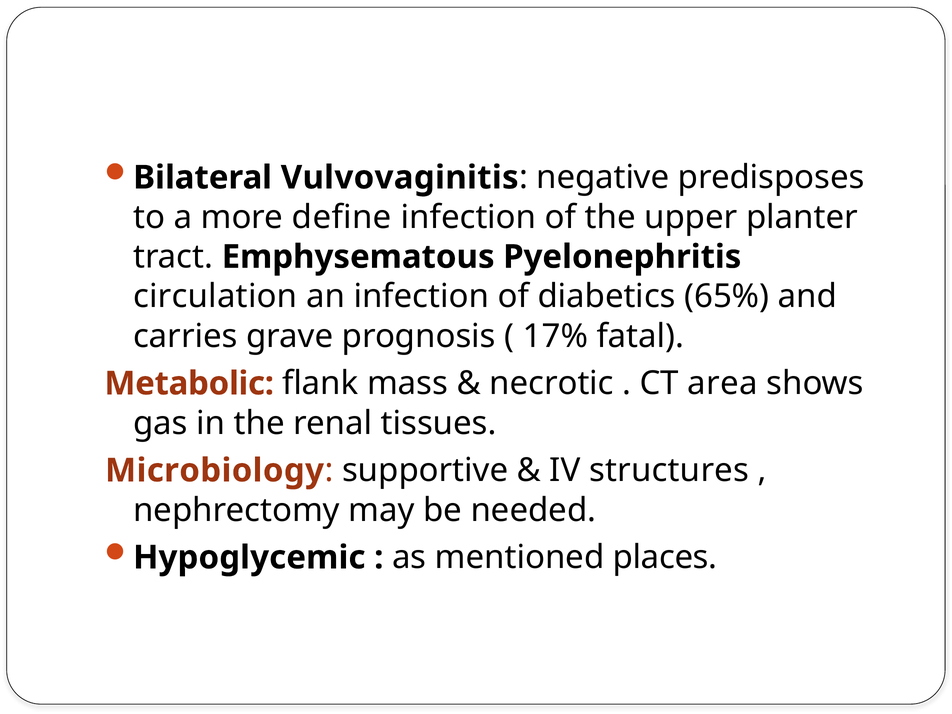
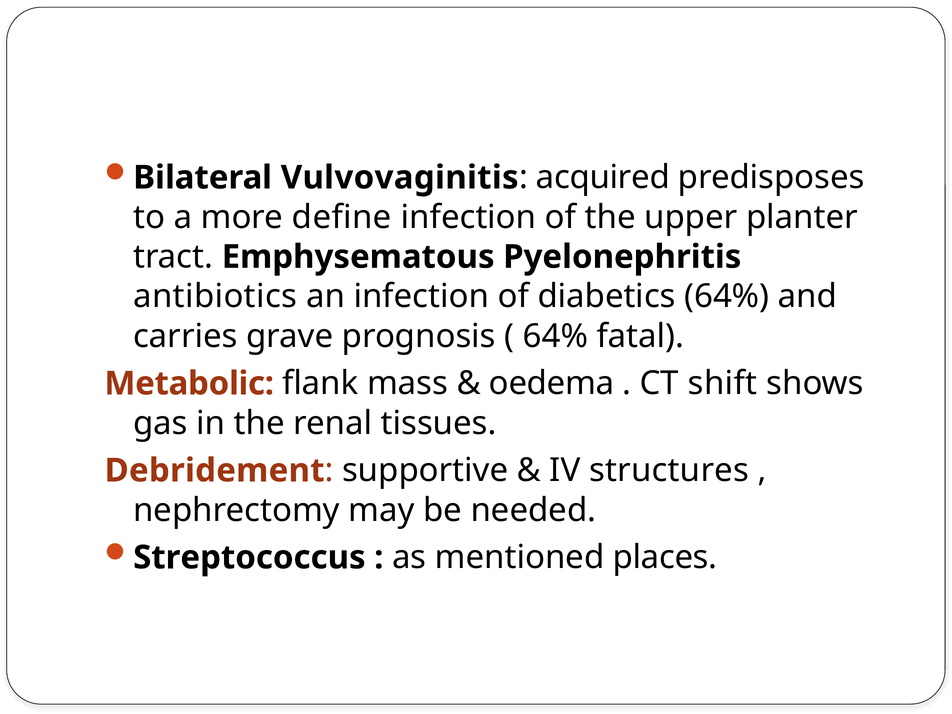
negative: negative -> acquired (603, 178)
circulation: circulation -> antibiotics (215, 297)
diabetics 65%: 65% -> 64% (727, 297)
17%: 17% -> 64% (555, 336)
necrotic: necrotic -> oedema (552, 384)
area: area -> shift (723, 384)
Microbiology: Microbiology -> Debridement (215, 471)
Hypoglycemic: Hypoglycemic -> Streptococcus (249, 558)
